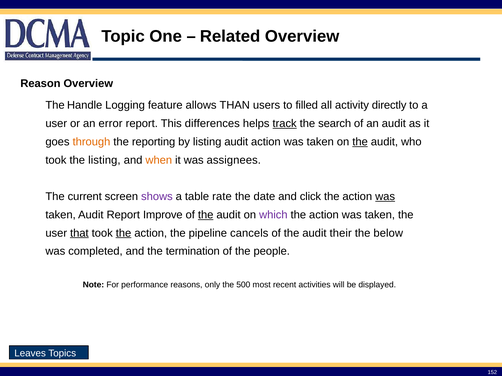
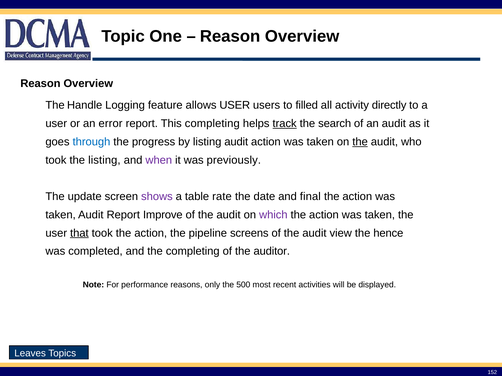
Related: Related -> Reason (230, 36)
allows THAN: THAN -> USER (235, 105)
This differences: differences -> completing (212, 124)
through colour: orange -> blue (91, 142)
reporting: reporting -> progress (154, 142)
when colour: orange -> purple (159, 160)
assignees: assignees -> previously (234, 160)
current: current -> update (85, 197)
click: click -> final (310, 197)
was underline: present -> none (385, 197)
the underline: present -> none (206, 215)
the underline: present -> none (124, 233)
cancels: cancels -> screens (249, 233)
their: their -> view (341, 233)
below: below -> hence (388, 233)
the termination: termination -> completing (193, 252)
people: people -> auditor (272, 252)
